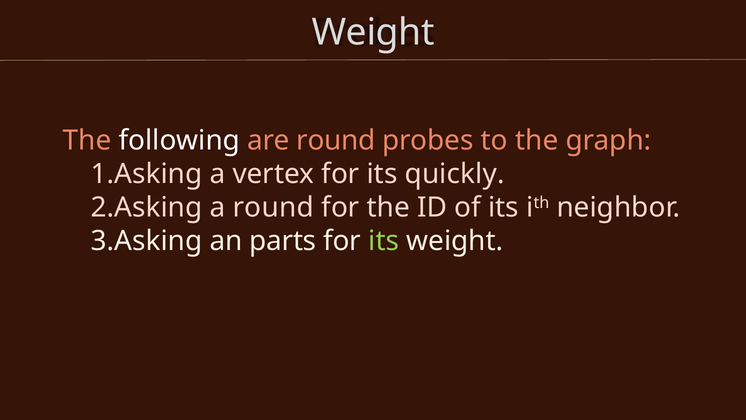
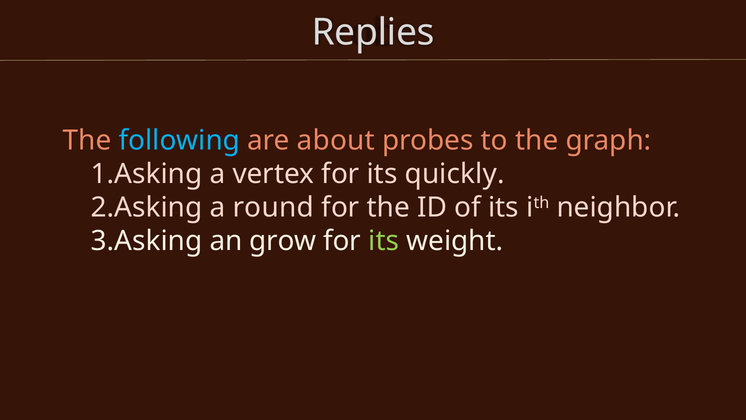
Weight: Weight -> Replies (373, 32)
following colour: white -> light blue (179, 140)
are round: round -> about (336, 140)
parts: parts -> grow (283, 241)
